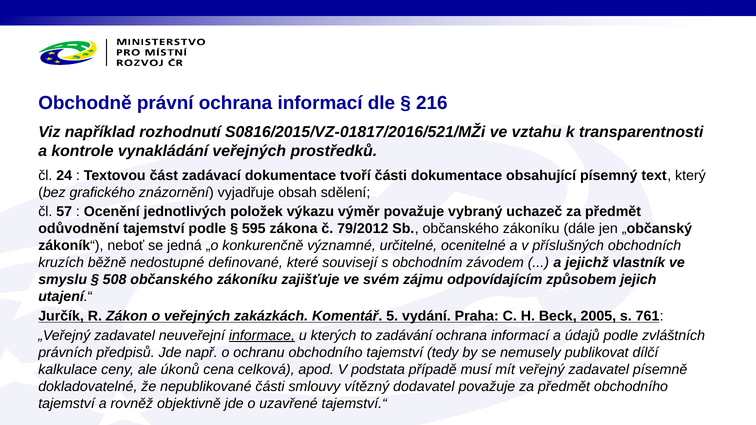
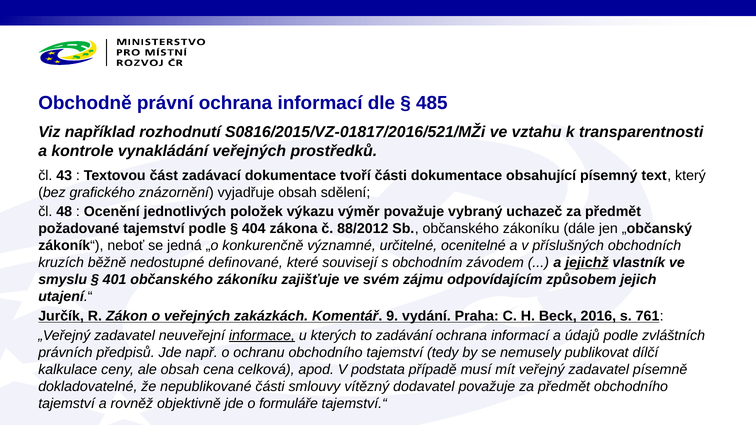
216: 216 -> 485 (432, 103)
24: 24 -> 43 (64, 175)
57: 57 -> 48 (64, 212)
odůvodnění: odůvodnění -> požadované (79, 229)
595: 595 -> 404 (254, 229)
79/2012: 79/2012 -> 88/2012 (363, 229)
jejichž underline: none -> present (587, 263)
508: 508 -> 401 (115, 280)
5: 5 -> 9 (392, 316)
2005: 2005 -> 2016 (598, 316)
ale úkonů: úkonů -> obsah (180, 370)
uzavřené: uzavřené -> formuláře (289, 404)
